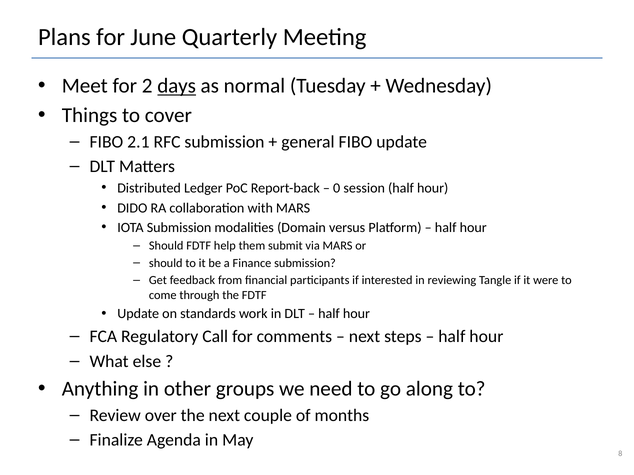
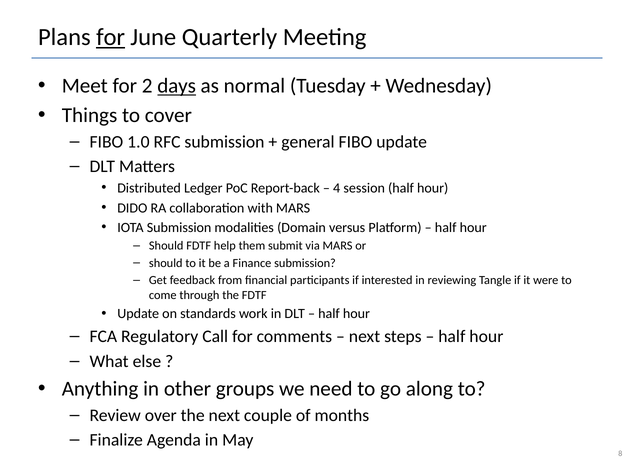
for underline: none -> present (111, 37)
2.1: 2.1 -> 1.0 (138, 142)
0: 0 -> 4 (337, 188)
